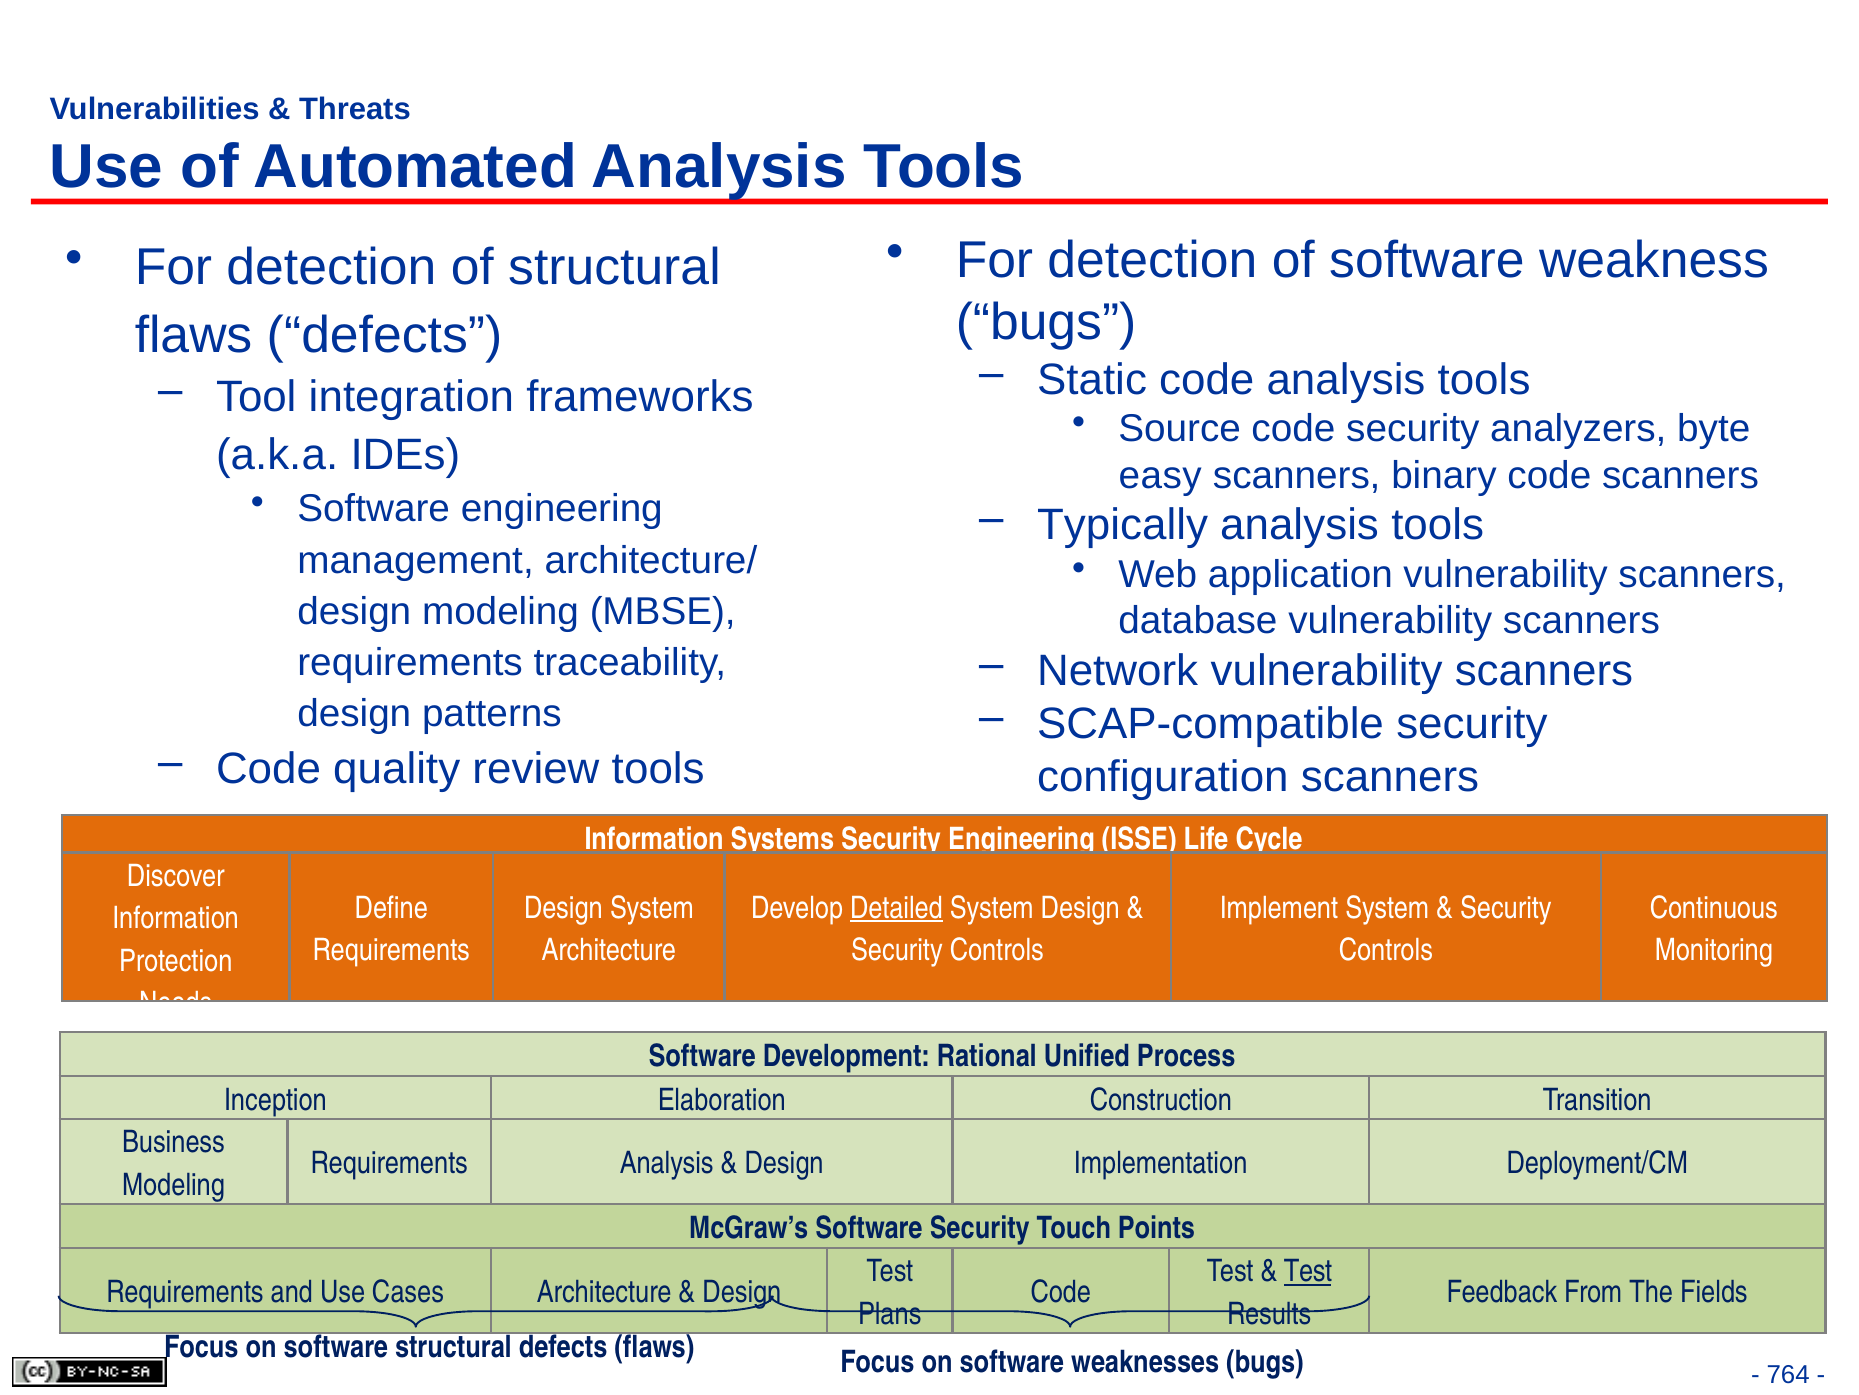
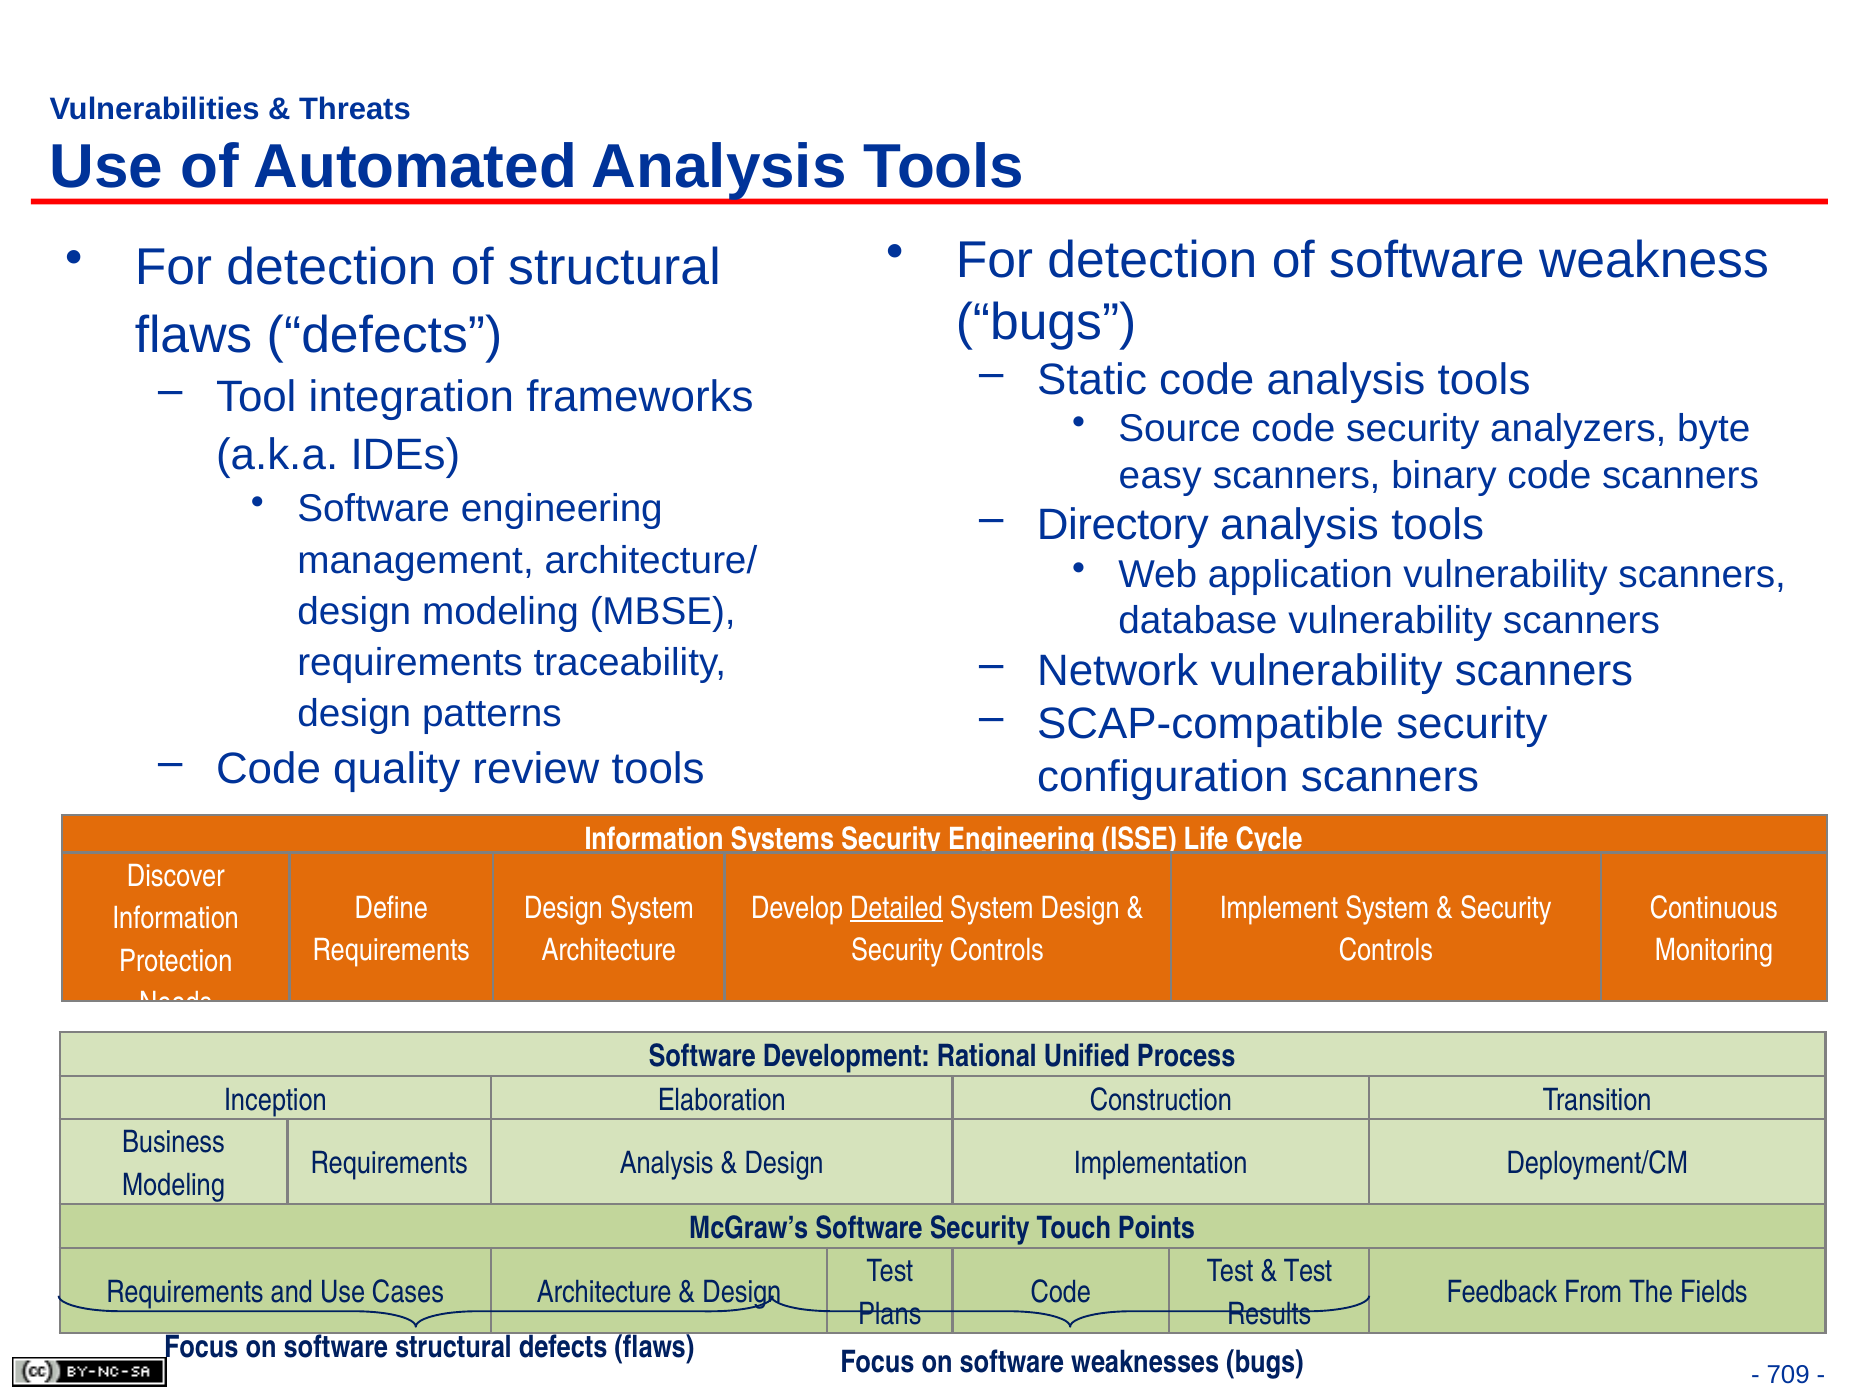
Typically: Typically -> Directory (1123, 525)
Test underline: present -> none (1308, 1271)
764: 764 -> 709 (1788, 1374)
